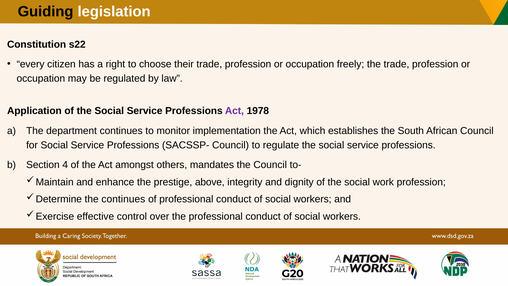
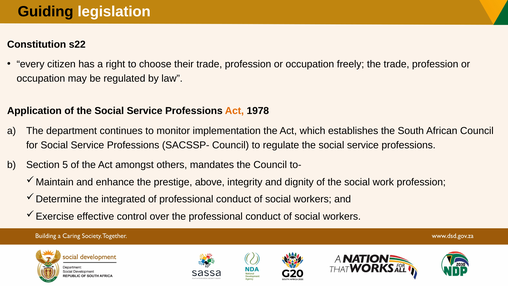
Act colour: purple -> orange (234, 111)
4: 4 -> 5 (65, 165)
the continues: continues -> integrated (123, 199)
